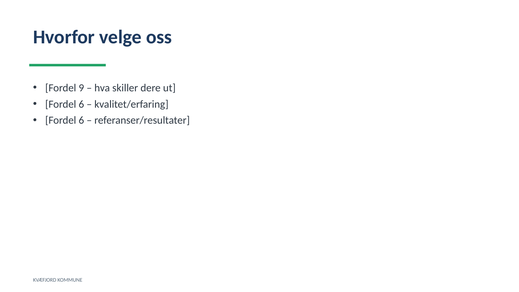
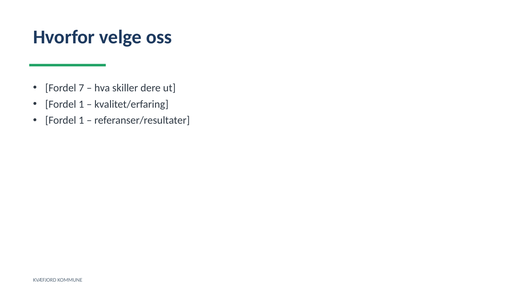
9: 9 -> 7 (81, 88)
6: 6 -> 1 (81, 104)
6: 6 -> 1 (81, 120)
